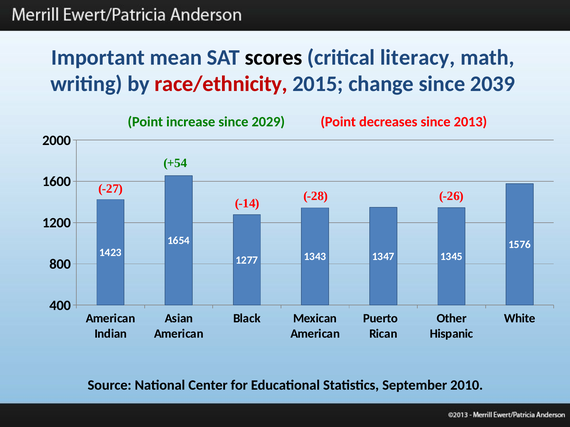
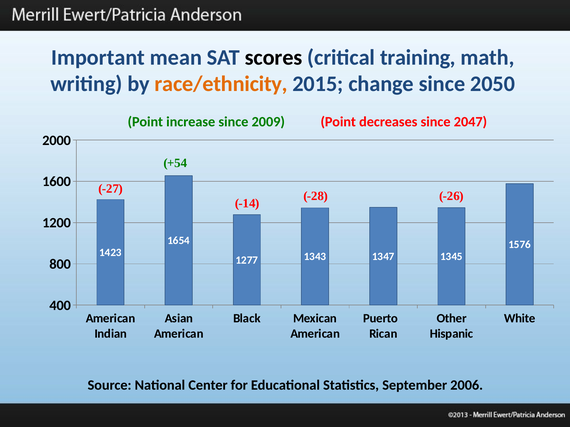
literacy: literacy -> training (418, 57)
race/ethnicity colour: red -> orange (221, 84)
2039: 2039 -> 2050 (493, 84)
2029: 2029 -> 2009 (268, 122)
2013: 2013 -> 2047 (470, 122)
2010: 2010 -> 2006 (467, 386)
